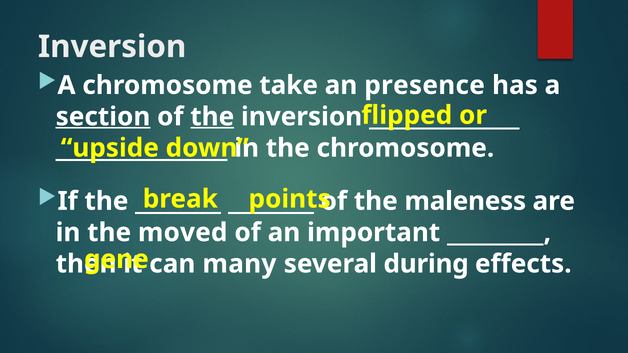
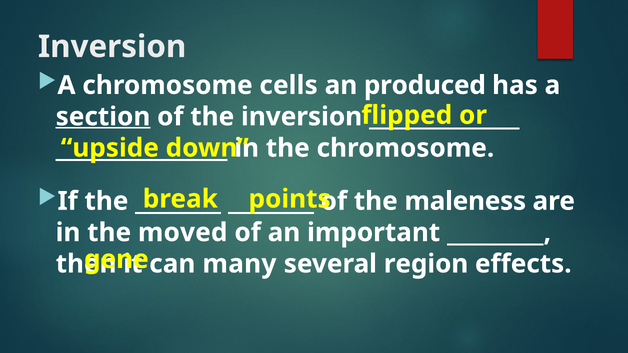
take: take -> cells (289, 85)
presence: presence -> produced (425, 85)
the underline: present -> none (212, 117)
during: during -> region (426, 264)
